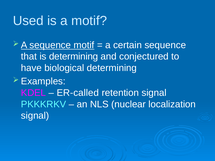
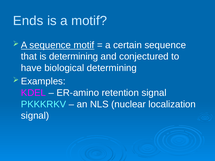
Used: Used -> Ends (28, 21)
ER-called: ER-called -> ER-amino (78, 93)
